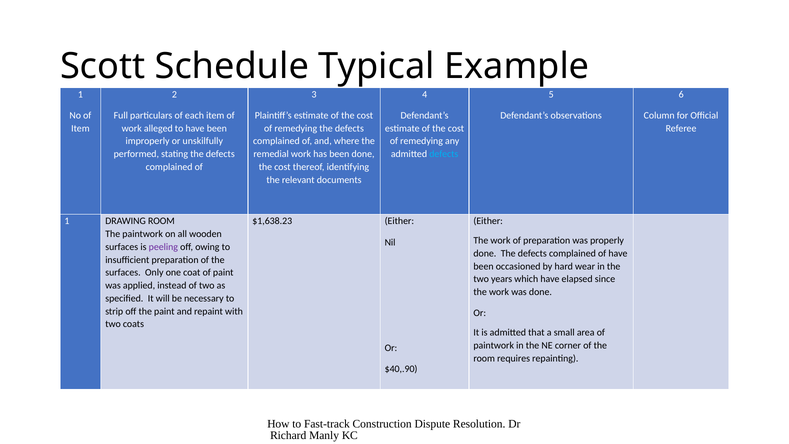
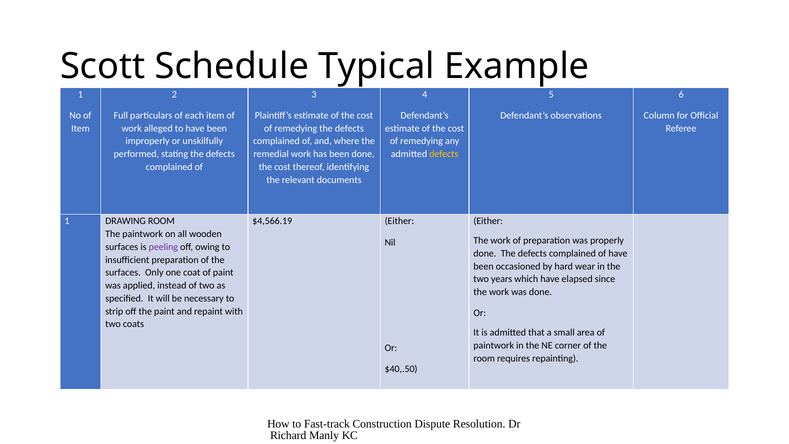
defects colour: light blue -> yellow (444, 154)
$1,638.23: $1,638.23 -> $4,566.19 (272, 221)
$40,.90: $40,.90 -> $40,.50 (401, 369)
